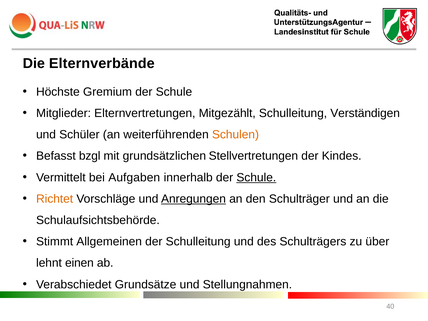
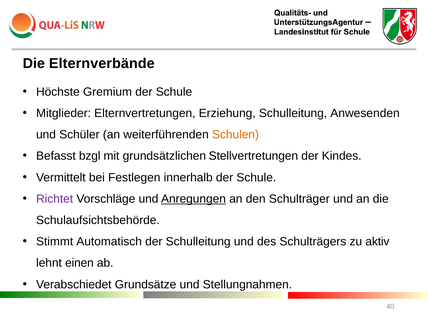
Mitgezählt: Mitgezählt -> Erziehung (227, 113)
Verständigen: Verständigen -> Anwesenden (365, 113)
Aufgaben: Aufgaben -> Festlegen (134, 177)
Schule underline: present -> none (256, 177)
Richtet colour: orange -> purple (55, 199)
Allgemeinen: Allgemeinen -> Automatisch (109, 242)
über: über -> aktiv (377, 242)
